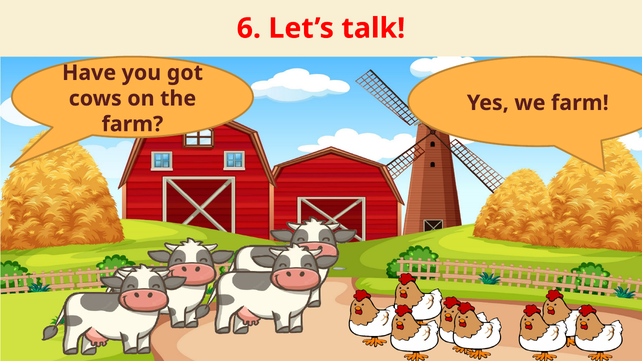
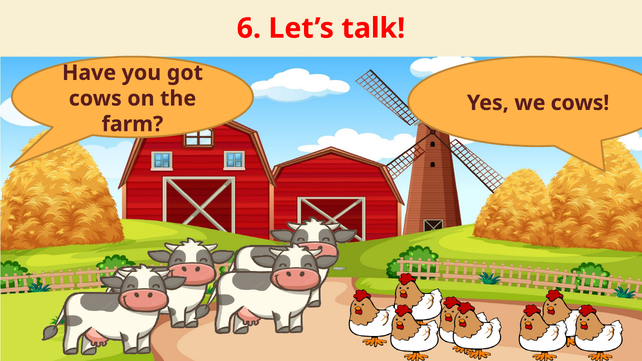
we farm: farm -> cows (580, 103)
